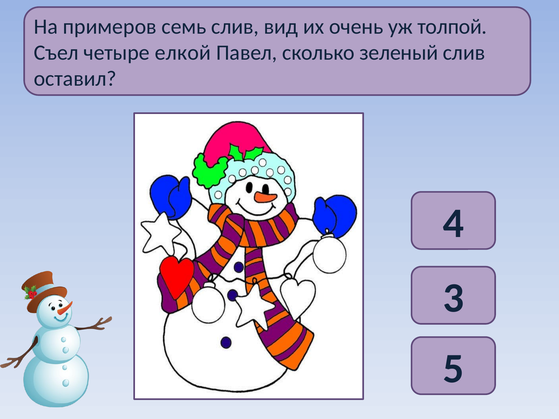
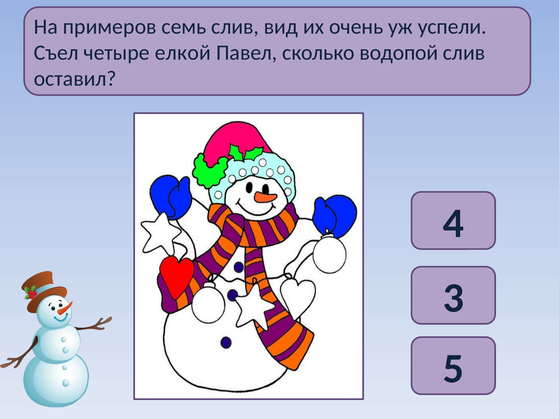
толпой: толпой -> успели (452, 27)
зеленый: зеленый -> водопой (399, 53)
